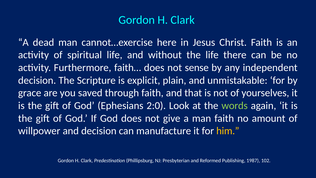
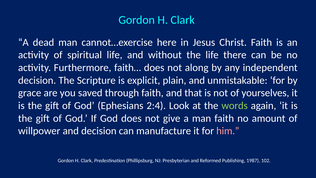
sense: sense -> along (197, 68)
2:0: 2:0 -> 2:4 (156, 105)
him colour: yellow -> pink (228, 131)
